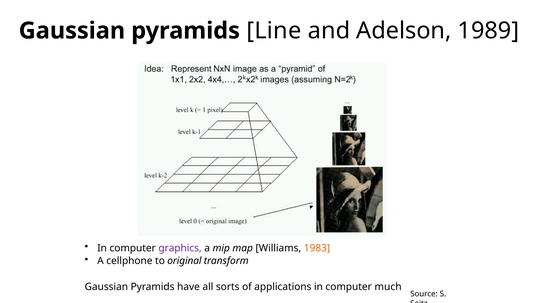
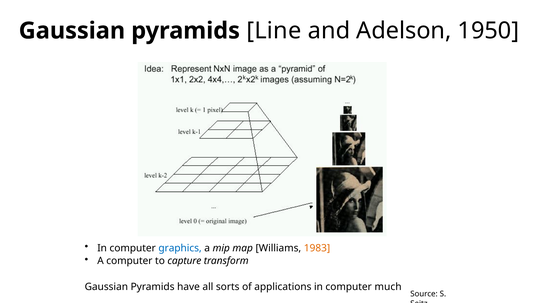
1989: 1989 -> 1950 (488, 31)
graphics colour: purple -> blue (180, 248)
A cellphone: cellphone -> computer (129, 261)
original: original -> capture (184, 261)
